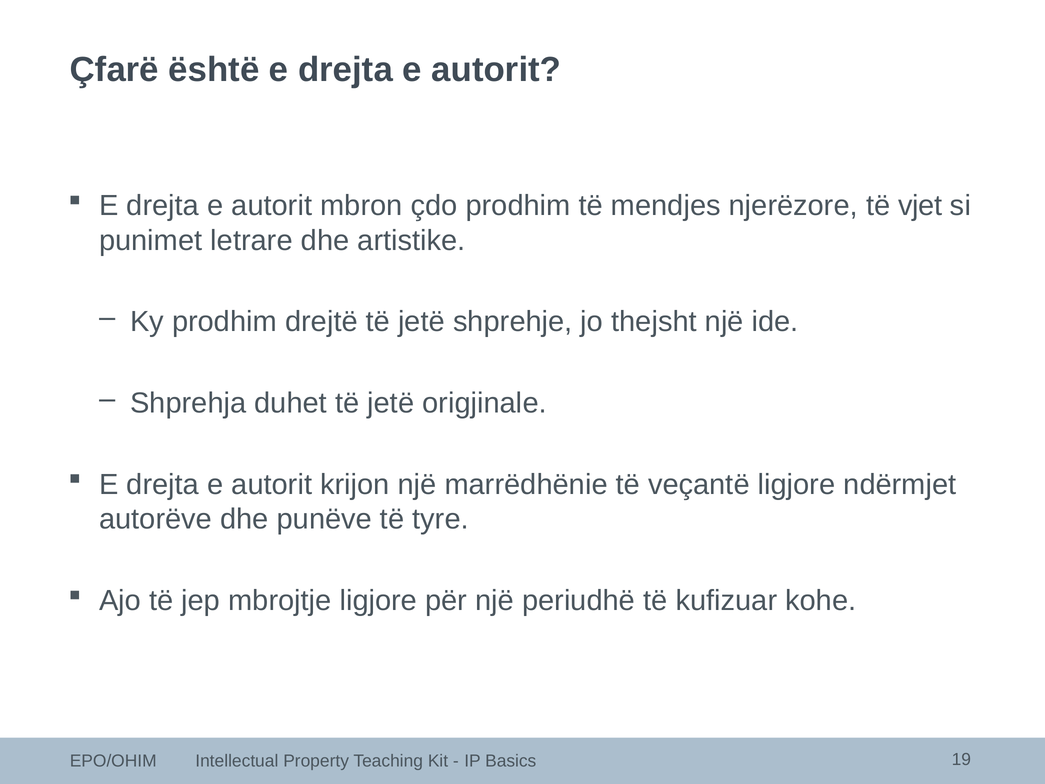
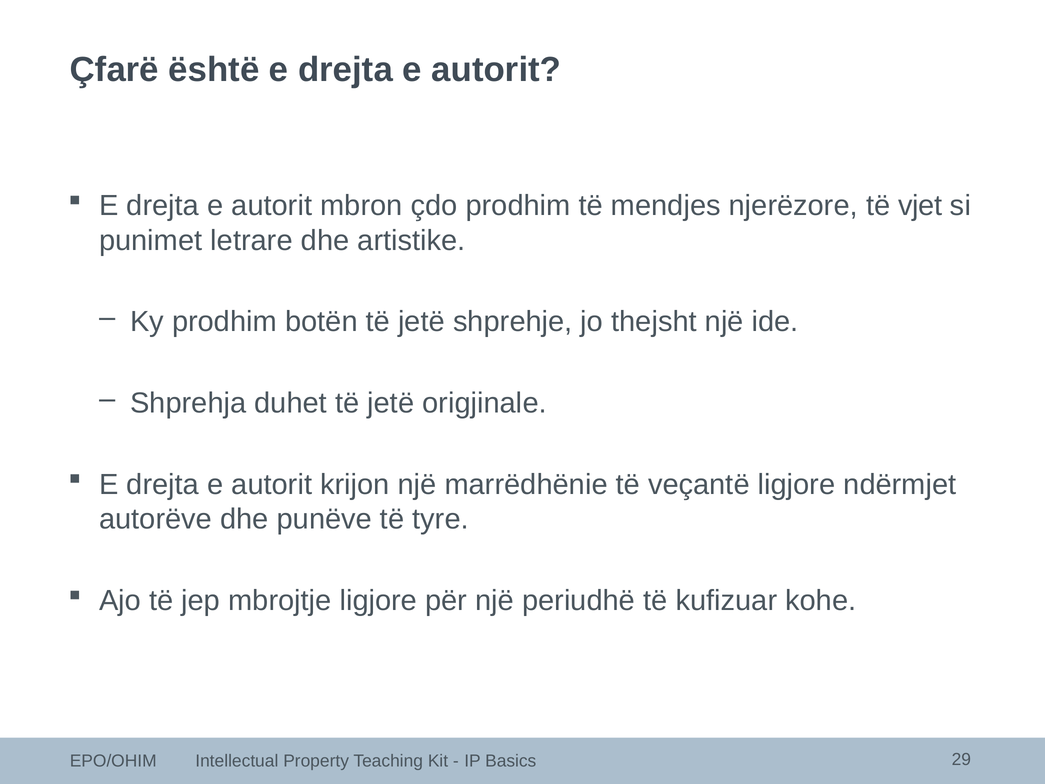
drejtë: drejtë -> botën (321, 322)
19: 19 -> 29 (961, 759)
